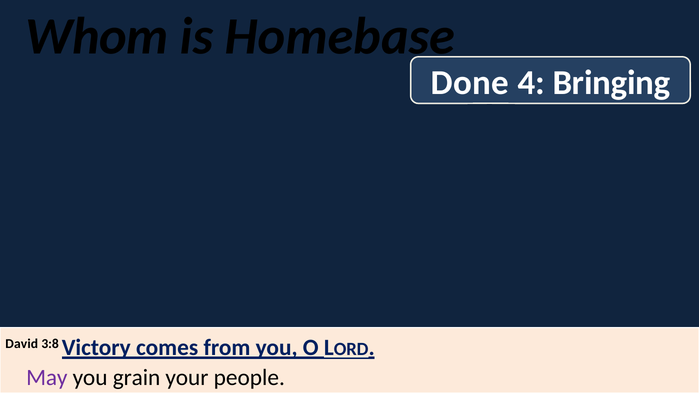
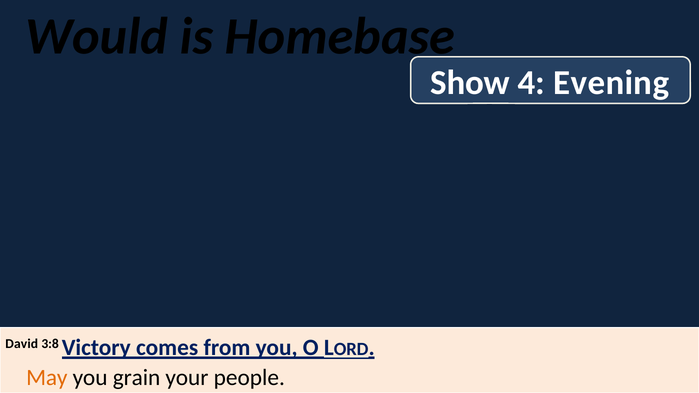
Whom: Whom -> Would (96, 36)
Done: Done -> Show (470, 83)
Bringing: Bringing -> Evening (611, 83)
May colour: purple -> orange (47, 378)
